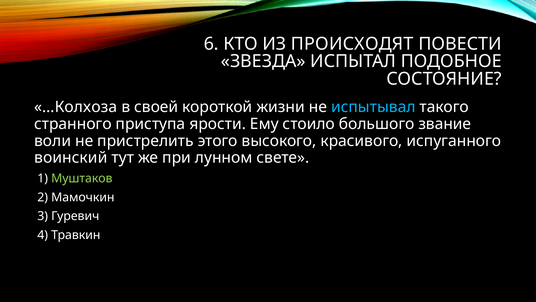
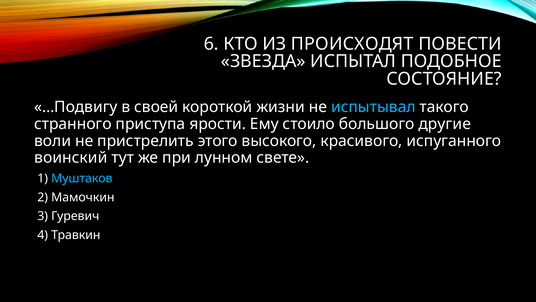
…Колхоза: …Колхоза -> …Подвигу (76, 107)
звание: звание -> другие (445, 124)
Муштаков colour: light green -> light blue (82, 178)
